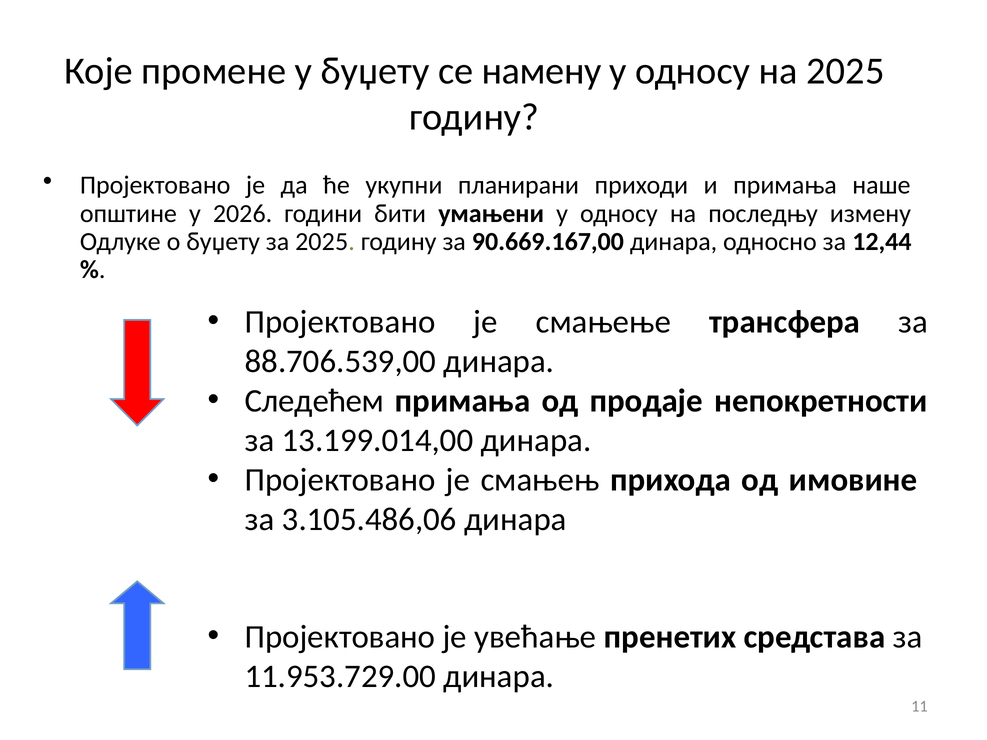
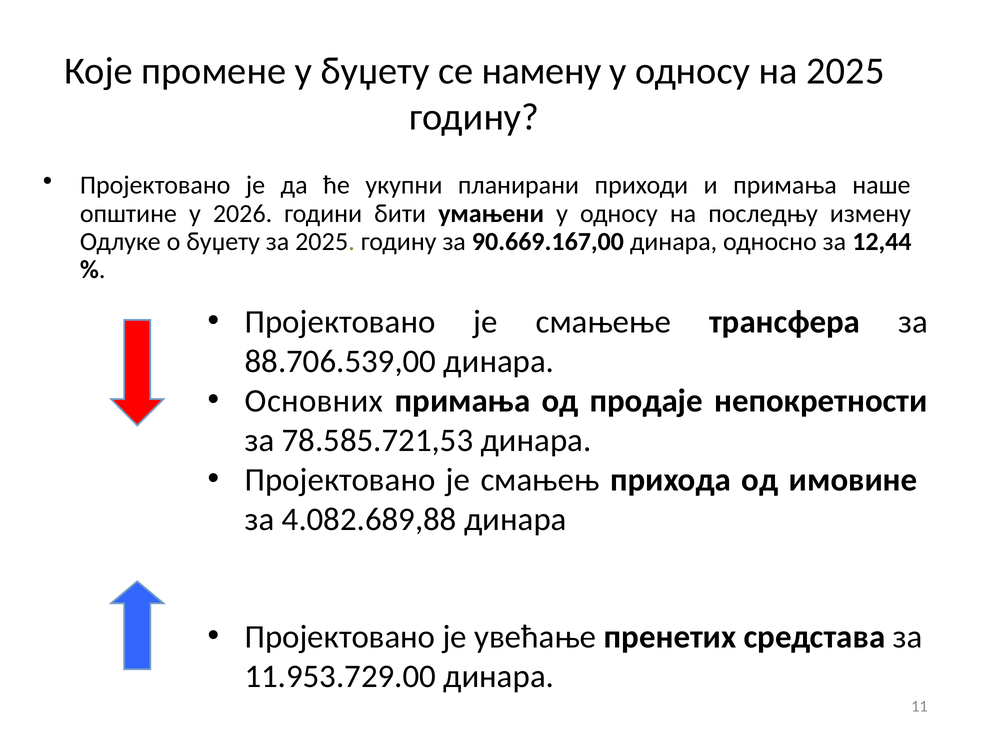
Следећем: Следећем -> Основних (314, 401)
13.199.014,00: 13.199.014,00 -> 78.585.721,53 (378, 440)
3.105.486,06: 3.105.486,06 -> 4.082.689,88 (369, 519)
